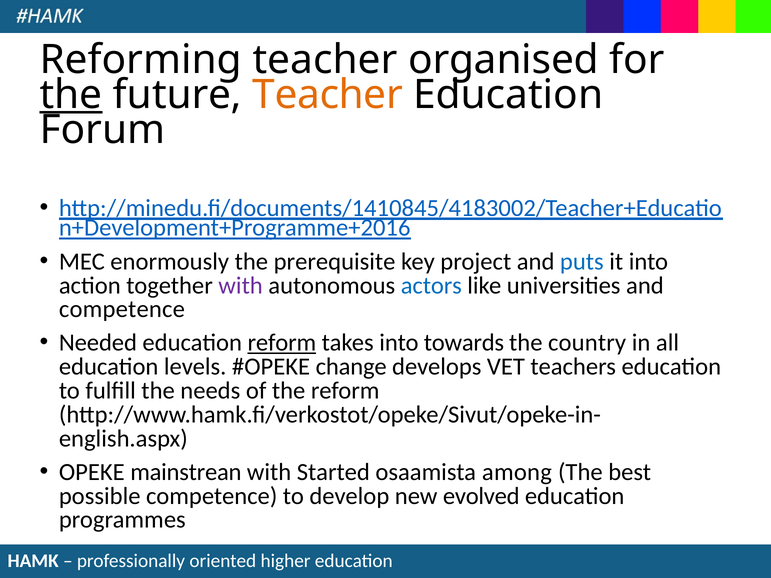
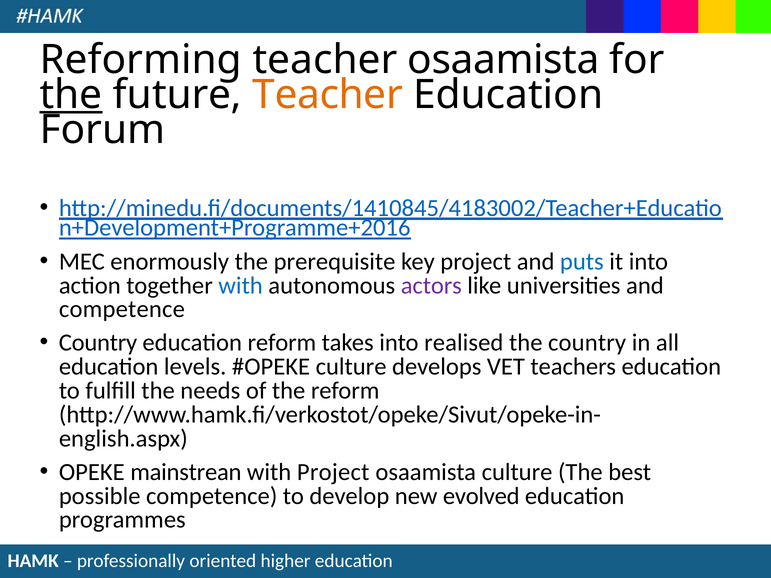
teacher organised: organised -> osaamista (504, 60)
with colour: purple -> blue (241, 286)
actors colour: blue -> purple (431, 286)
Needed: Needed -> Country (98, 343)
reform underline: present -> none (282, 343)
towards: towards -> realised (464, 343)
change: change -> culture (351, 367)
with Started: Started -> Project (333, 472)
osaamista among: among -> culture (517, 472)
